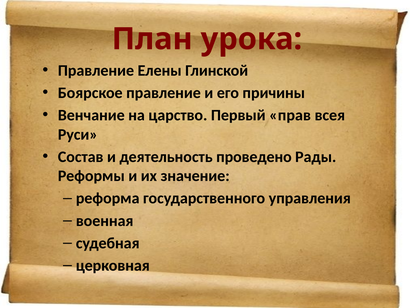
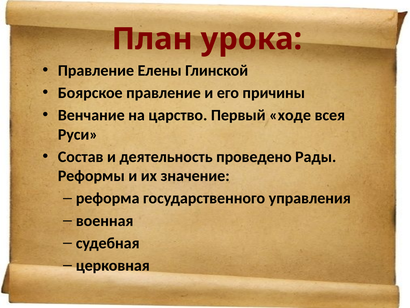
прав: прав -> ходе (290, 115)
